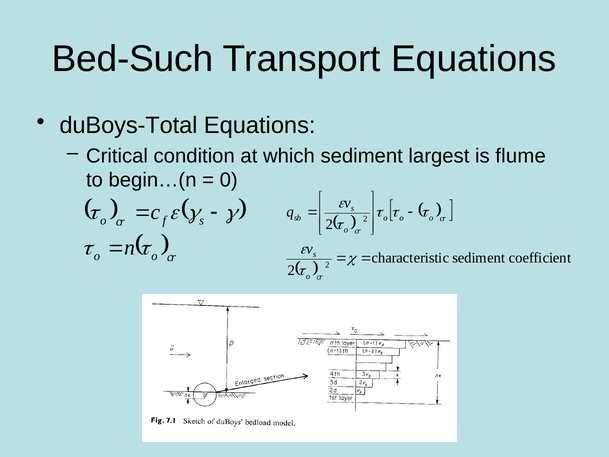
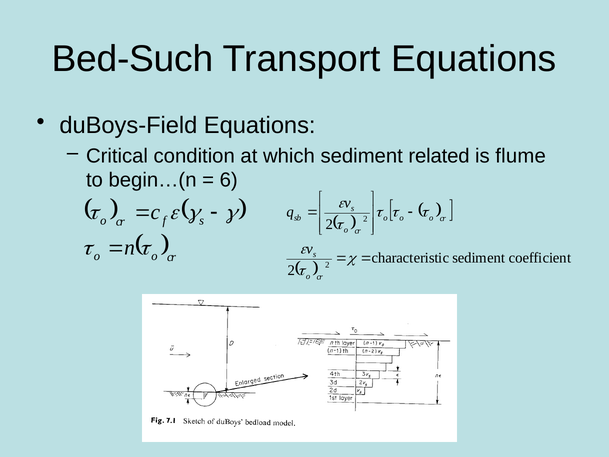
duBoys-Total: duBoys-Total -> duBoys-Field (128, 125)
largest: largest -> related (439, 156)
0: 0 -> 6 (229, 180)
